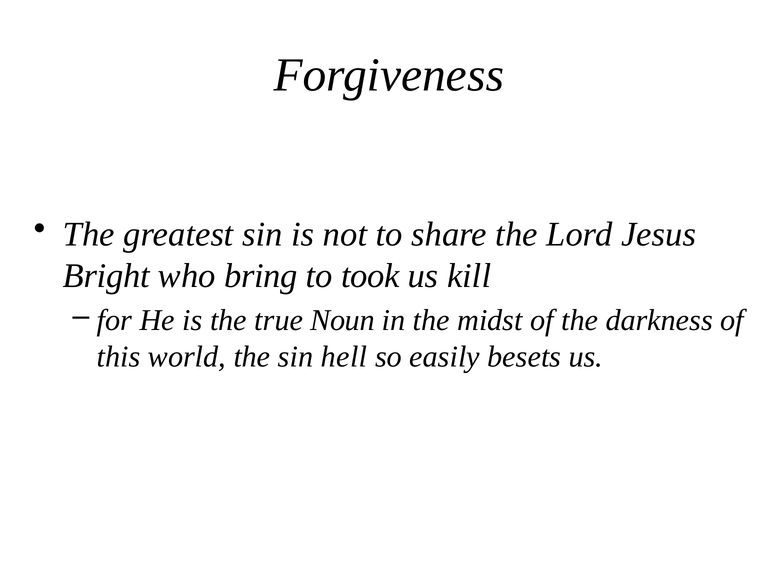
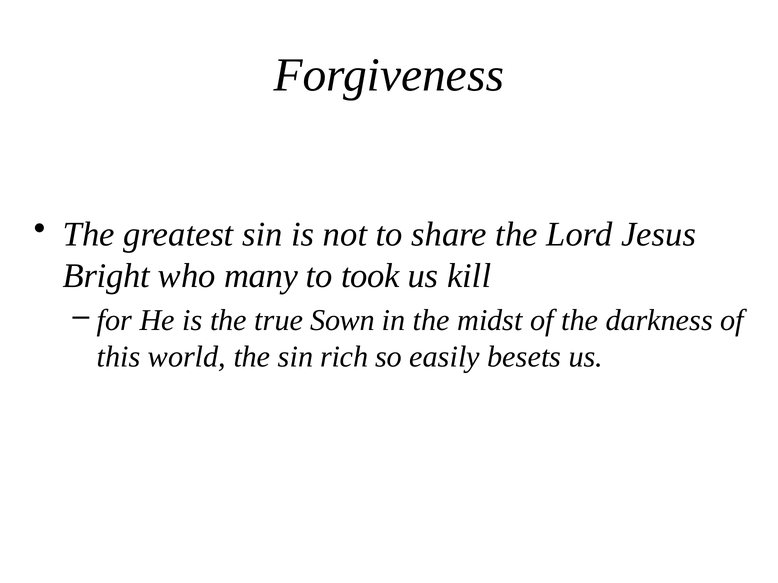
bring: bring -> many (261, 276)
Noun: Noun -> Sown (343, 321)
hell: hell -> rich (344, 357)
